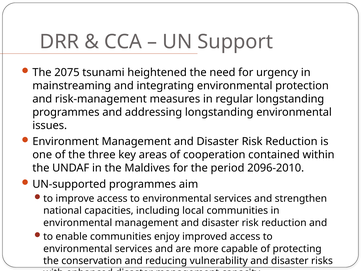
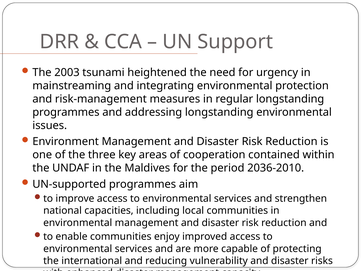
2075: 2075 -> 2003 (67, 72)
2096-2010: 2096-2010 -> 2036-2010 (276, 168)
conservation: conservation -> international (92, 261)
